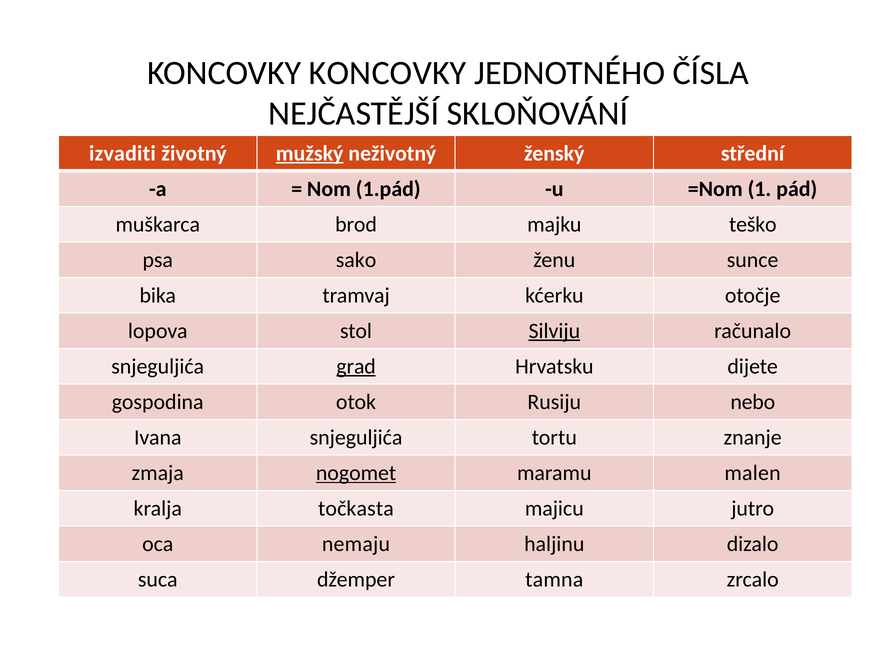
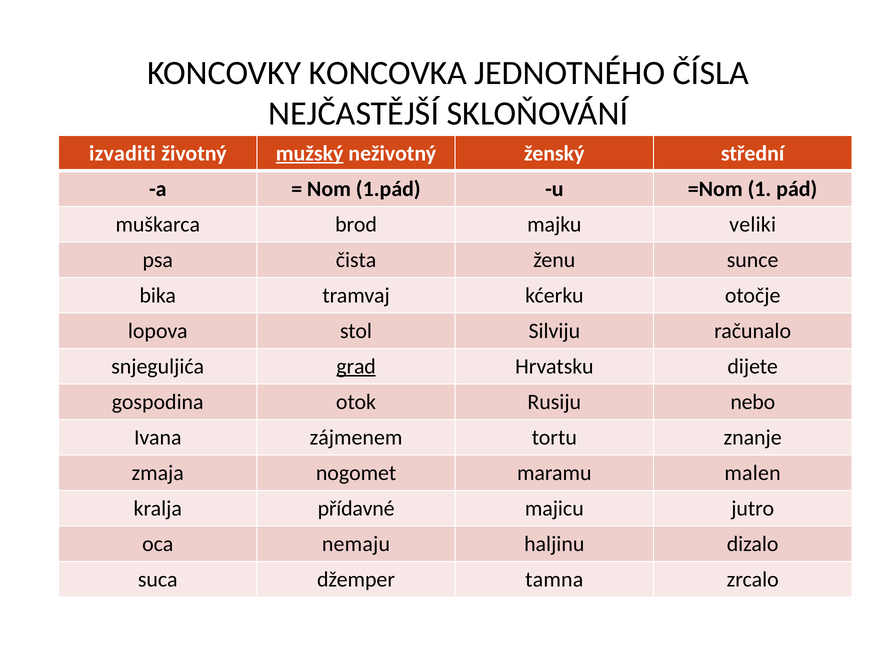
KONCOVKY KONCOVKY: KONCOVKY -> KONCOVKA (388, 73)
teško: teško -> veliki (753, 224)
sako: sako -> čista (356, 260)
Silviju underline: present -> none (554, 331)
Ivana snjeguljića: snjeguljića -> zájmenem (356, 438)
nogomet underline: present -> none (356, 473)
točkasta: točkasta -> přídavné (356, 509)
